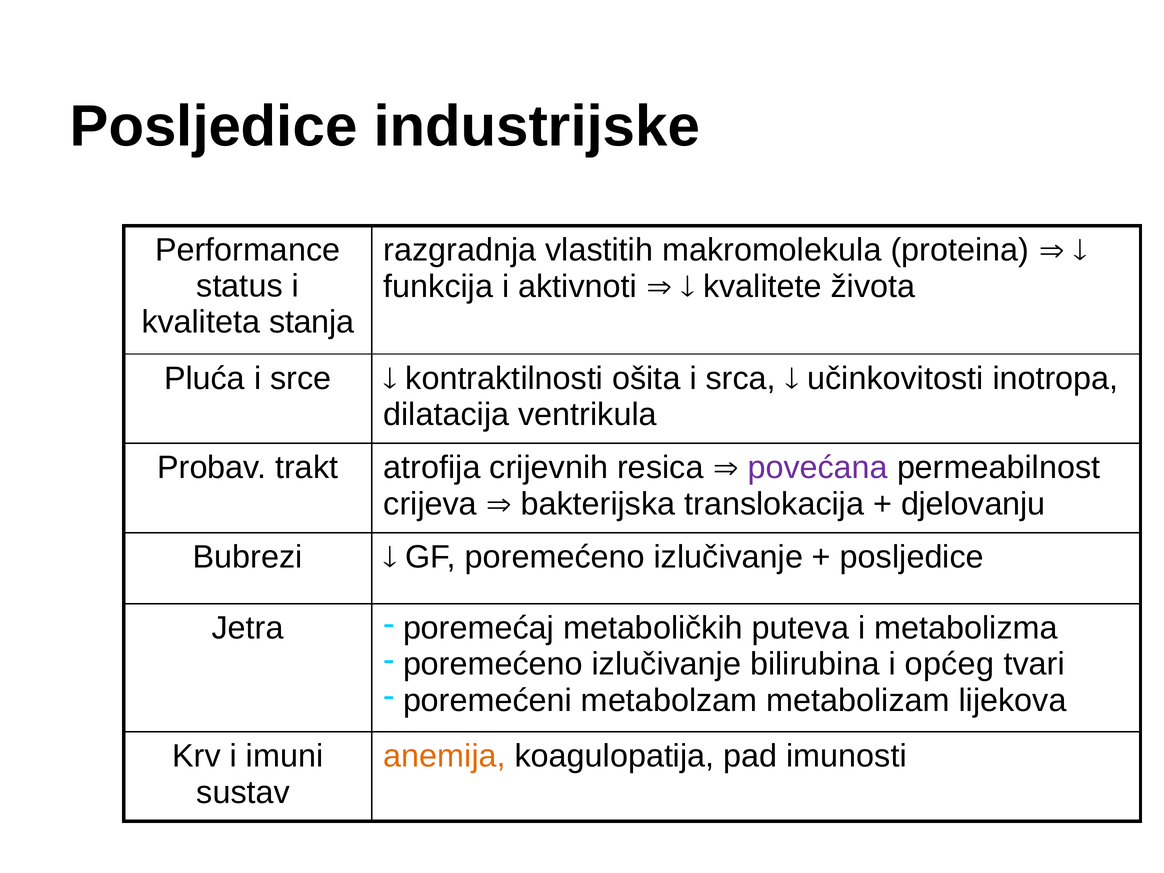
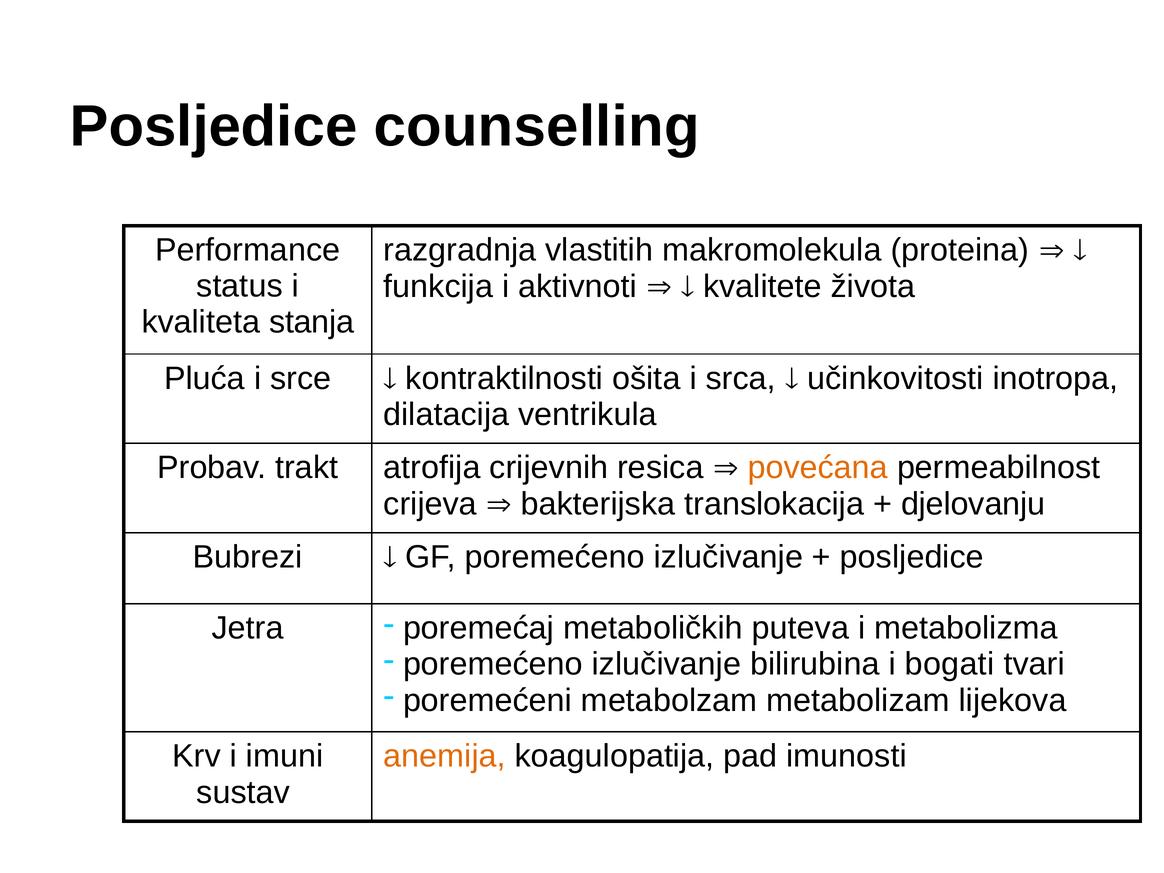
industrijske: industrijske -> counselling (537, 126)
povećana colour: purple -> orange (818, 468)
općeg: općeg -> bogati (950, 664)
